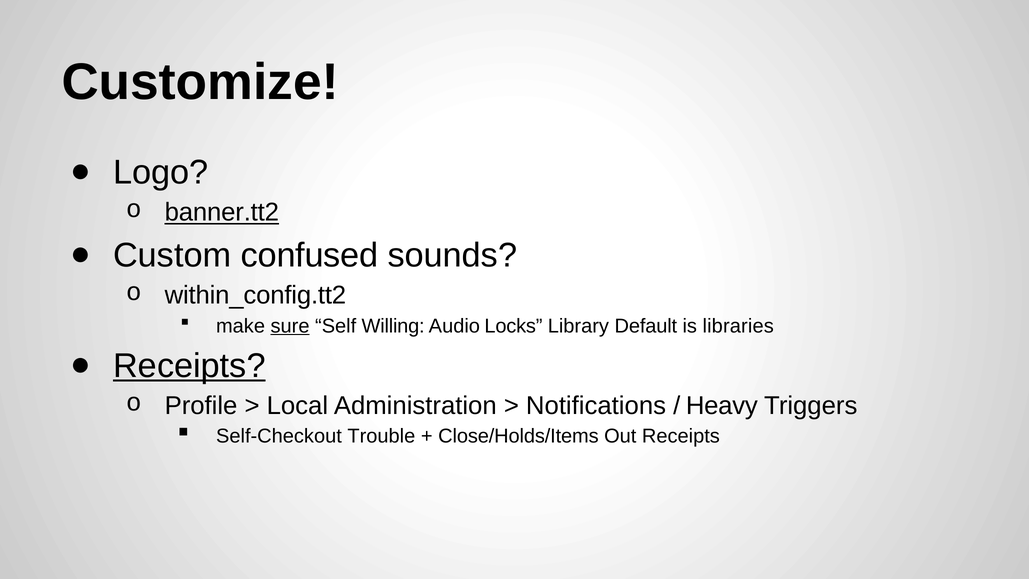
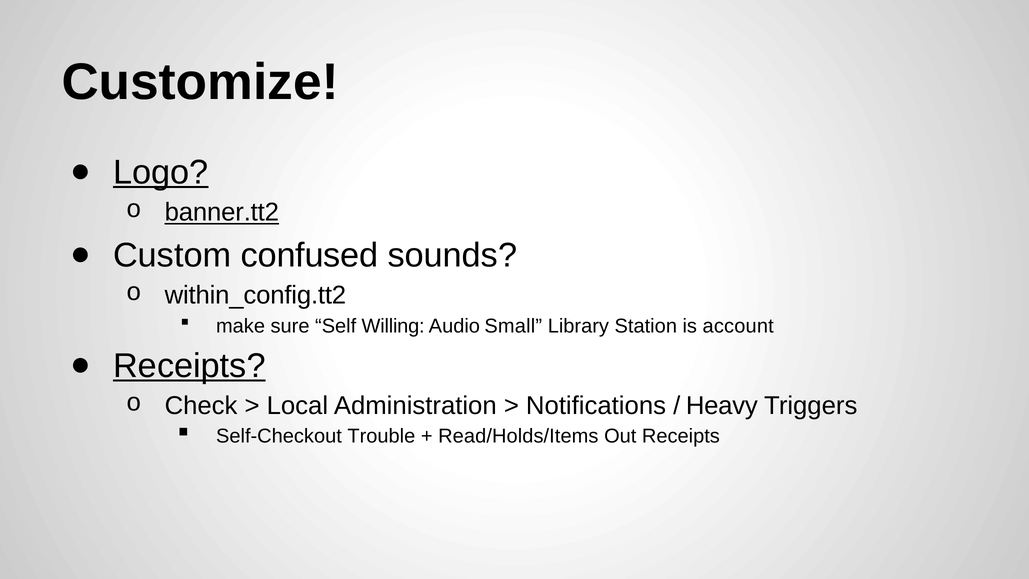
Logo underline: none -> present (161, 172)
sure underline: present -> none (290, 326)
Locks: Locks -> Small (513, 326)
Default: Default -> Station (646, 326)
libraries: libraries -> account (738, 326)
Profile: Profile -> Check (201, 406)
Close/Holds/Items: Close/Holds/Items -> Read/Holds/Items (518, 436)
